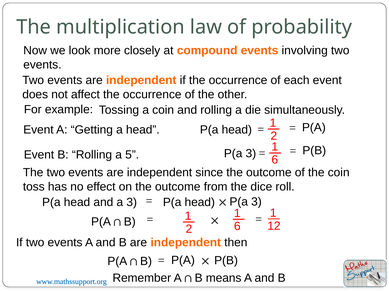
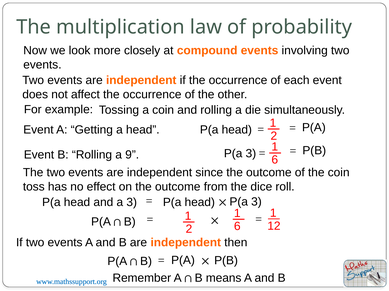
5: 5 -> 9 (132, 155)
